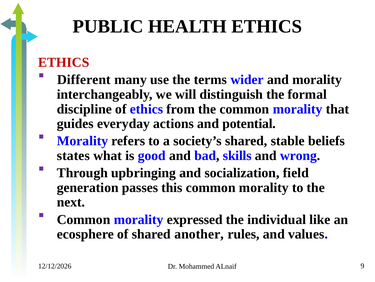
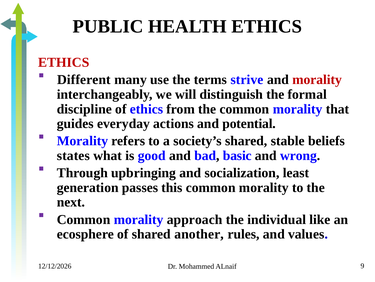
wider: wider -> strive (247, 80)
morality colour: black -> red (317, 80)
skills: skills -> basic (237, 155)
field: field -> least (296, 172)
expressed: expressed -> approach (195, 219)
